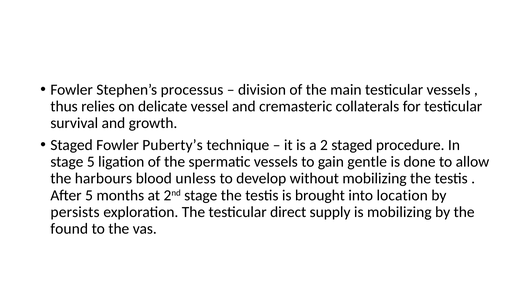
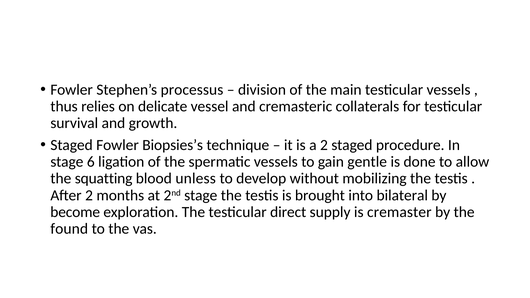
Puberty’s: Puberty’s -> Biopsies’s (173, 145)
stage 5: 5 -> 6 (91, 162)
harbours: harbours -> squatting (104, 179)
After 5: 5 -> 2 (89, 195)
location: location -> bilateral (402, 195)
persists: persists -> become (75, 212)
is mobilizing: mobilizing -> cremaster (399, 212)
